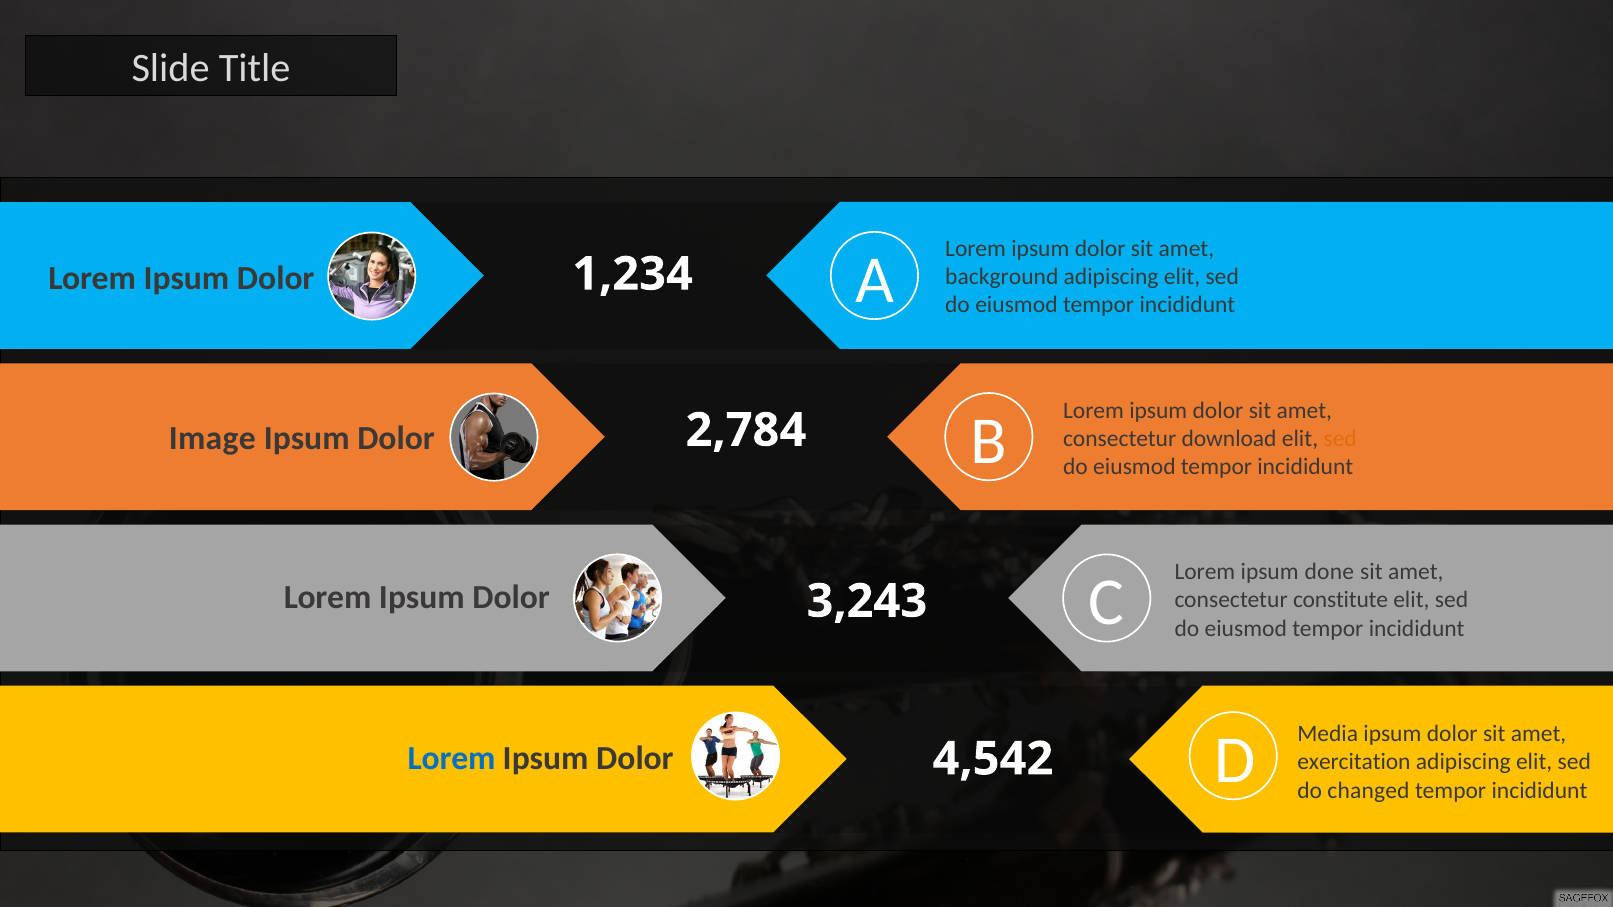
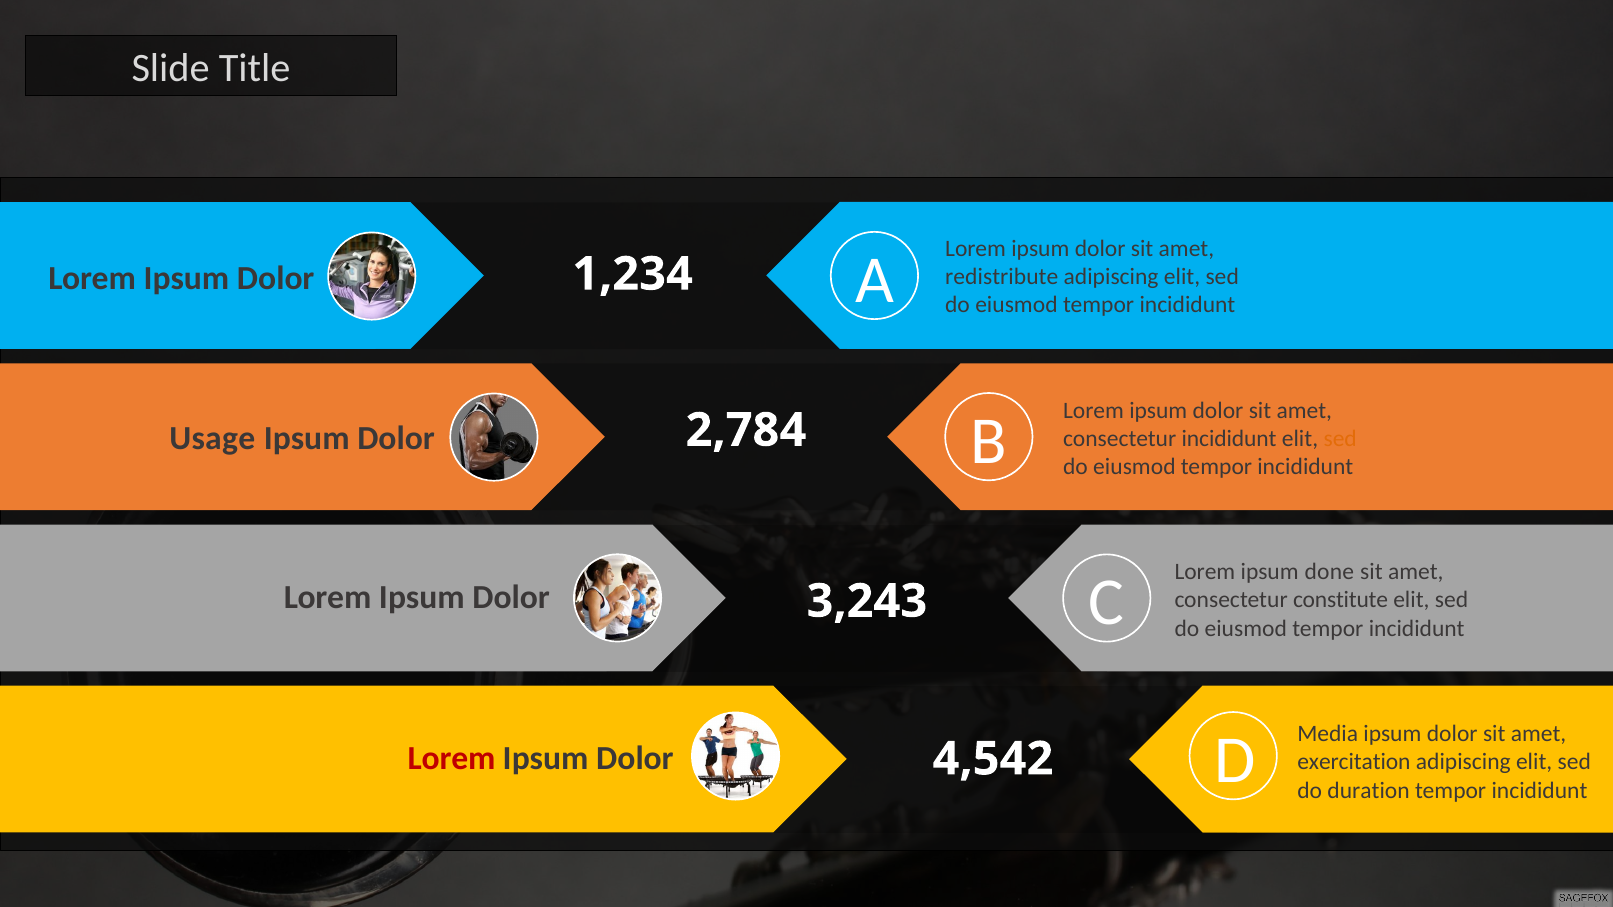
background: background -> redistribute (1002, 277)
Image: Image -> Usage (212, 439)
consectetur download: download -> incididunt (1229, 439)
Lorem colour: blue -> red (451, 758)
changed: changed -> duration (1369, 791)
